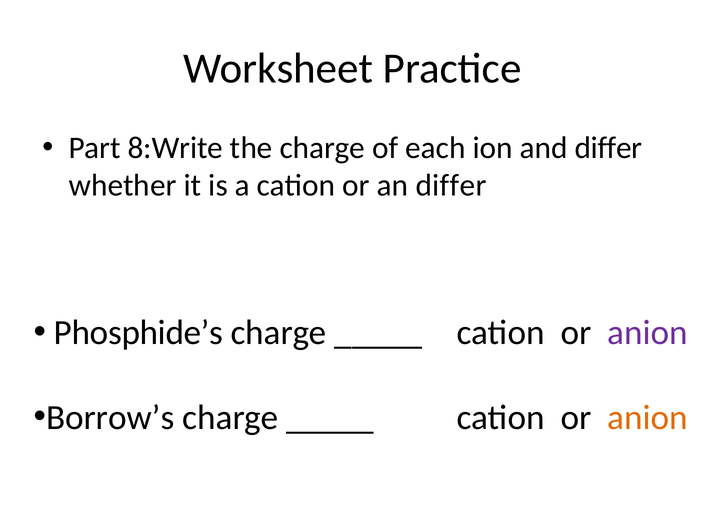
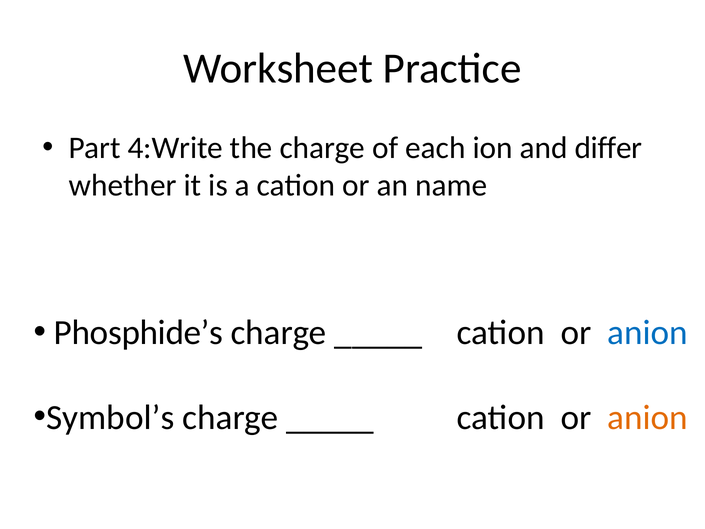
8:Write: 8:Write -> 4:Write (175, 148)
an differ: differ -> name (451, 186)
anion colour: purple -> blue (648, 333)
Borrow’s: Borrow’s -> Symbol’s (110, 417)
